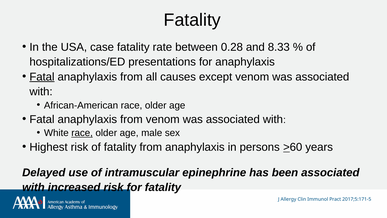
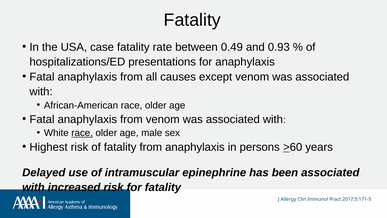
0.28: 0.28 -> 0.49 (232, 47)
8.33: 8.33 -> 0.93 (279, 47)
Fatal underline: present -> none (42, 77)
